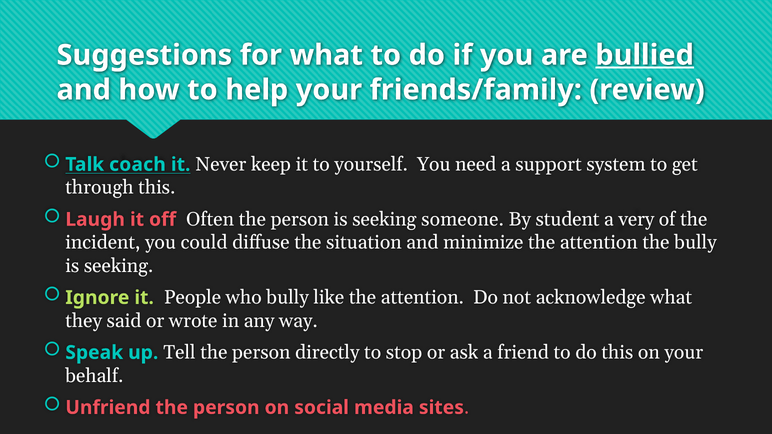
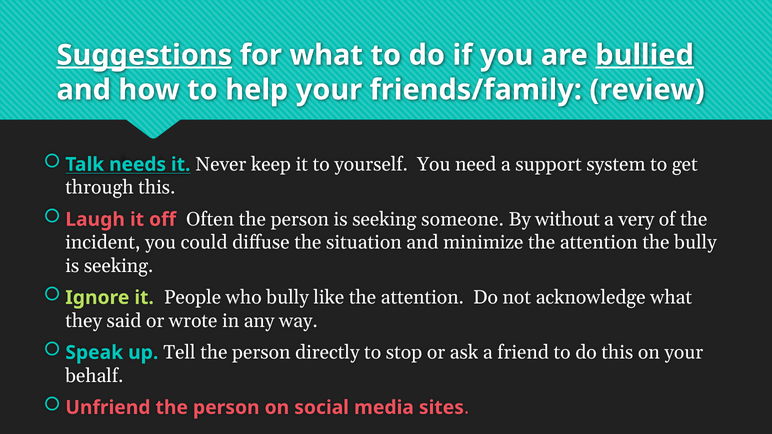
Suggestions underline: none -> present (144, 55)
coach: coach -> needs (138, 165)
student: student -> without (568, 220)
